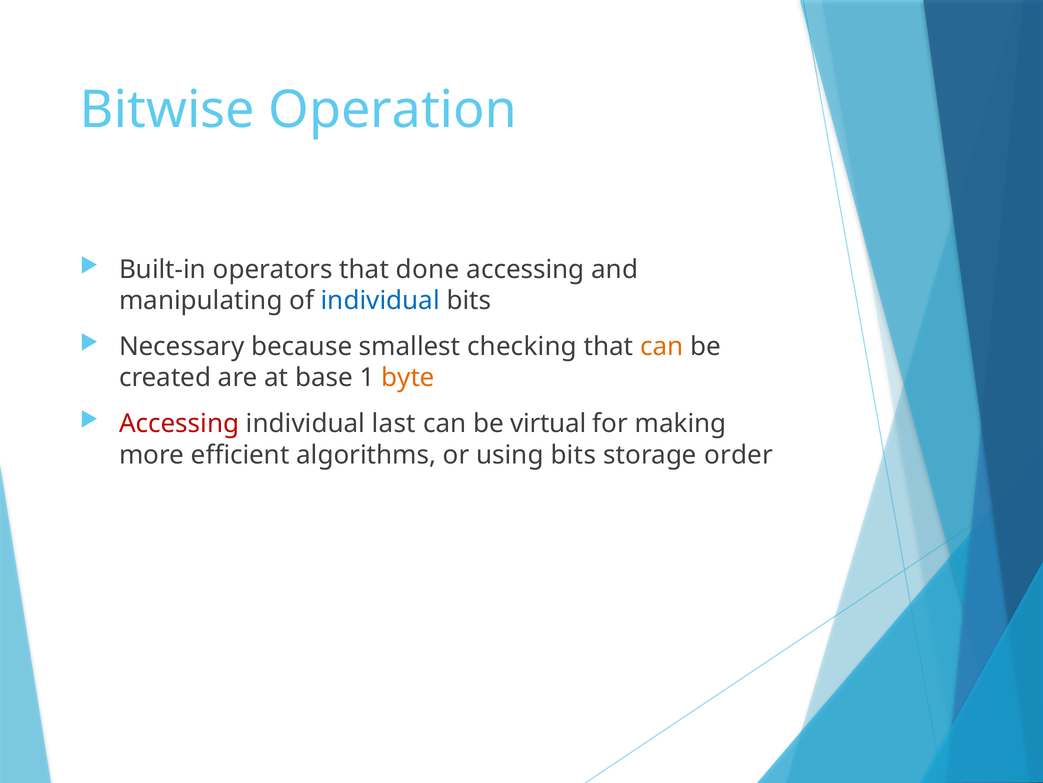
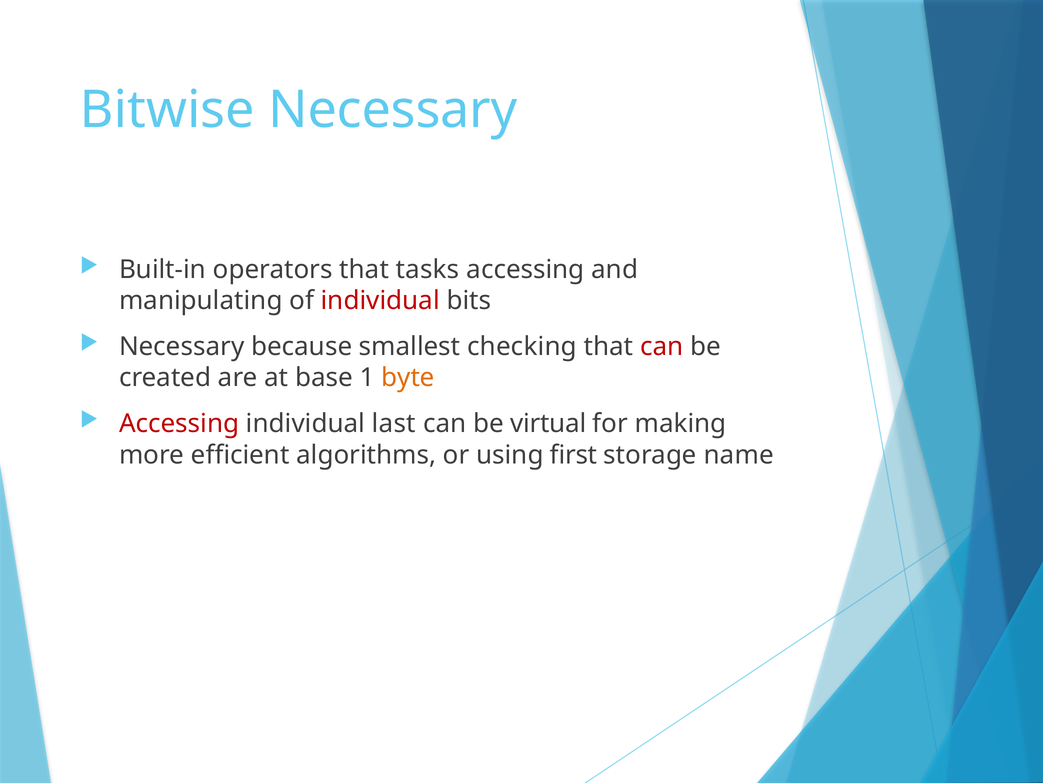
Bitwise Operation: Operation -> Necessary (393, 110)
done: done -> tasks (428, 269)
individual colour: blue -> red (380, 300)
can colour: orange -> red (662, 346)
using bits: bits -> first (574, 455)
order: order -> name (739, 455)
